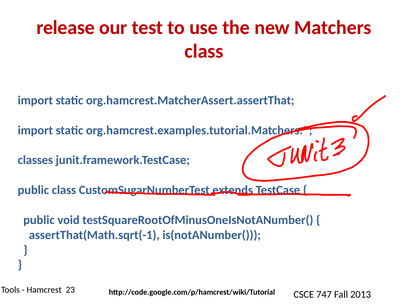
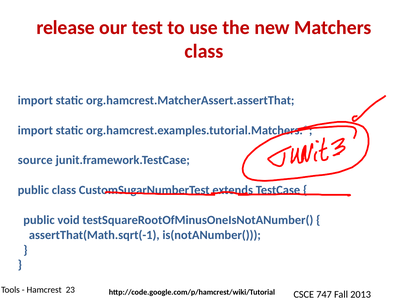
classes: classes -> source (35, 160)
